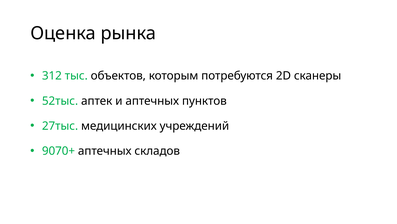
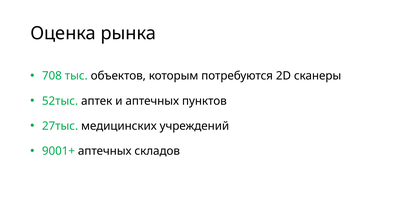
312: 312 -> 708 (52, 76)
9070+: 9070+ -> 9001+ (58, 151)
